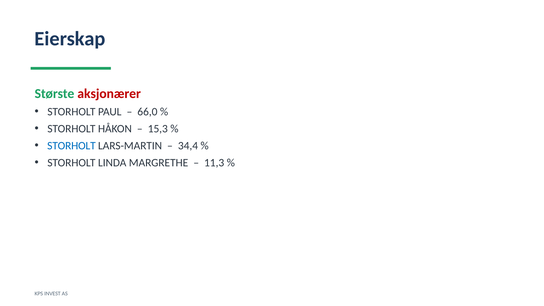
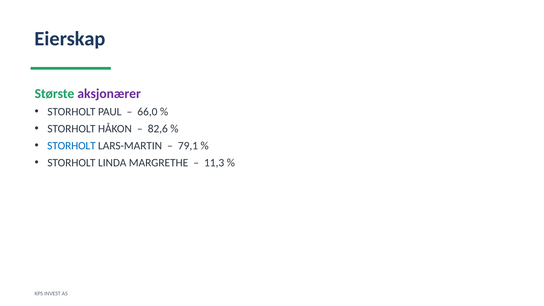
aksjonærer colour: red -> purple (109, 94)
15,3: 15,3 -> 82,6 (158, 129)
34,4: 34,4 -> 79,1 (188, 146)
